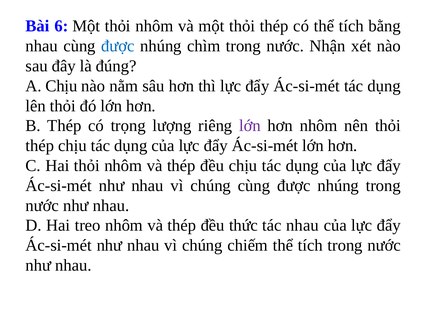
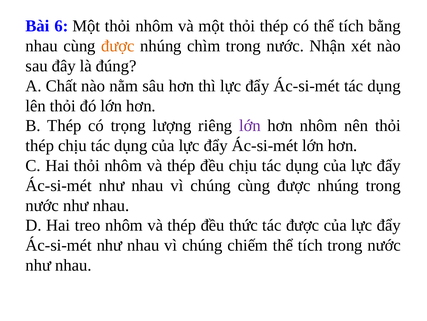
được colour: blue -> orange (118, 46)
A Chịu: Chịu -> Chất (61, 86)
tác nhau: nhau -> được (303, 225)
